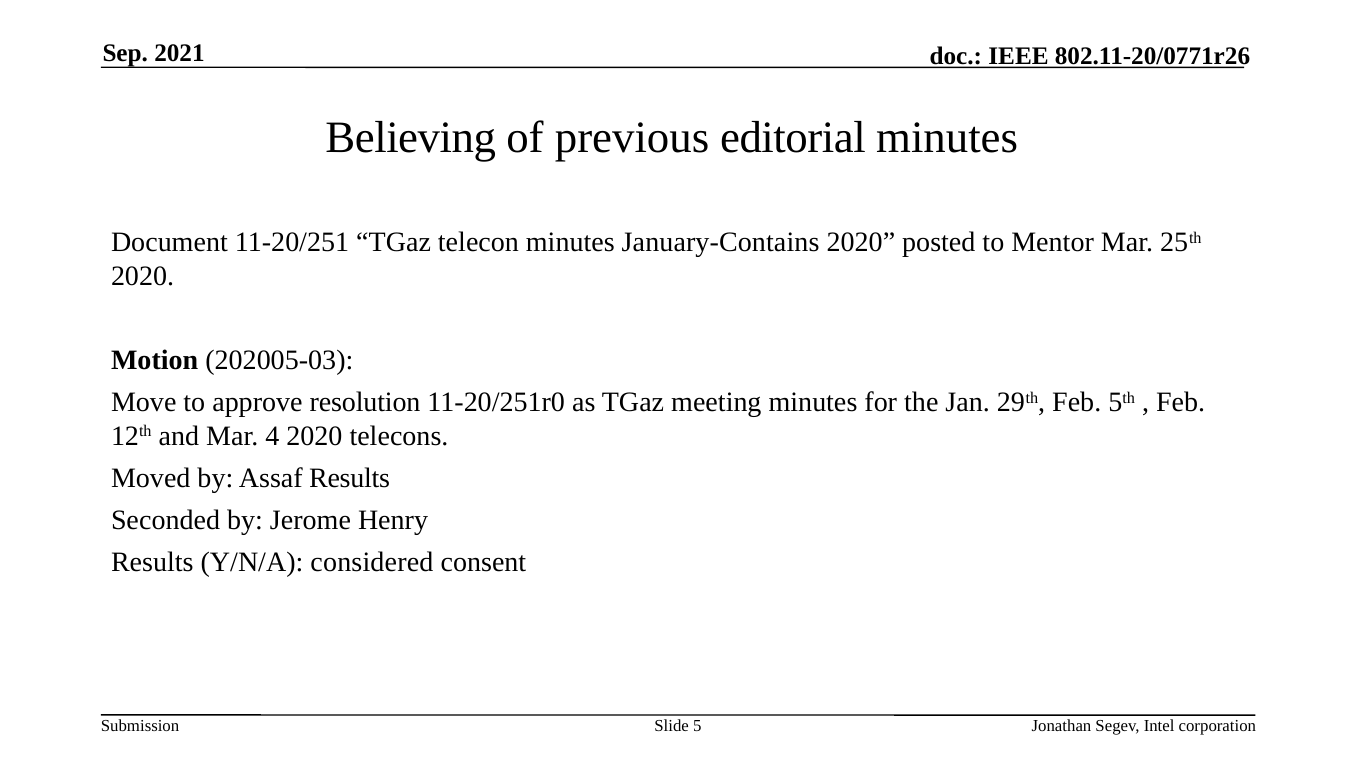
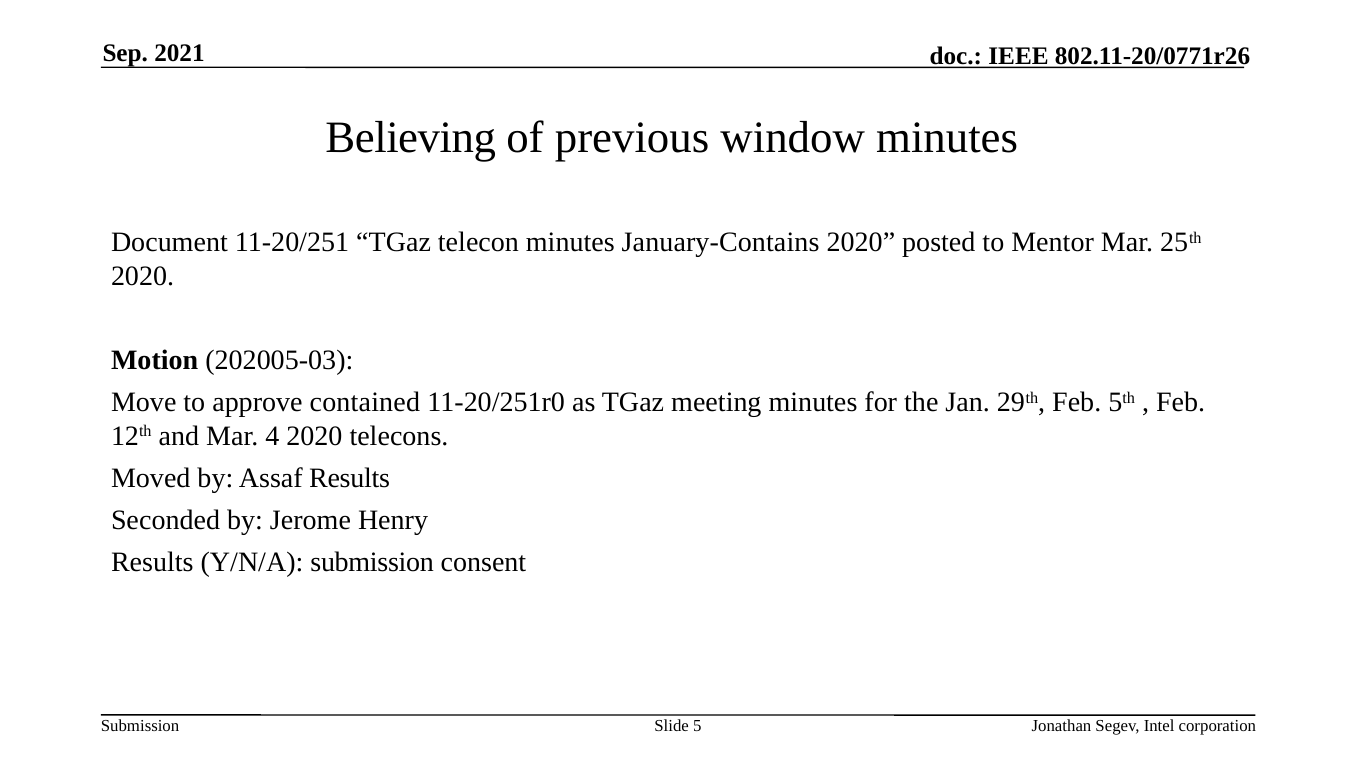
editorial: editorial -> window (793, 138)
resolution: resolution -> contained (365, 402)
Y/N/A considered: considered -> submission (372, 562)
